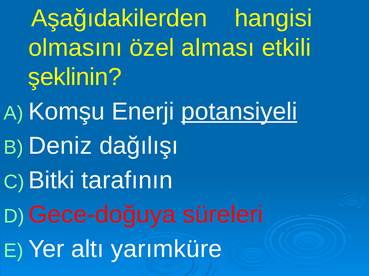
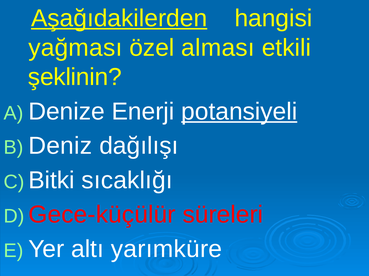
Aşağıdakilerden underline: none -> present (119, 18)
olmasını: olmasını -> yağması (75, 48)
Komşu: Komşu -> Denize (67, 112)
tarafının: tarafının -> sıcaklığı (127, 181)
Gece-doğuya: Gece-doğuya -> Gece-küçülür (102, 215)
